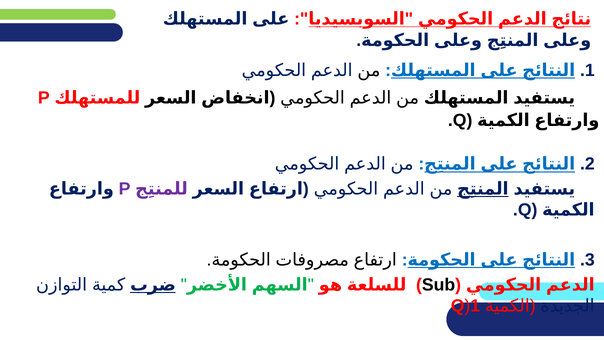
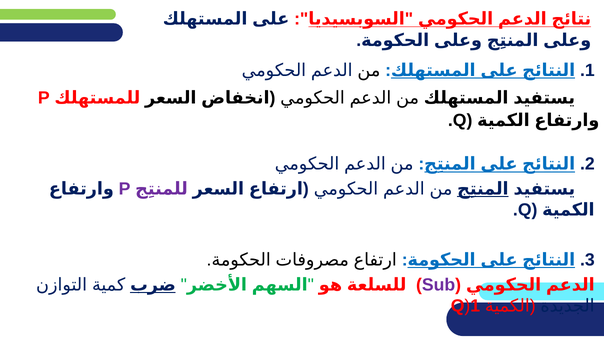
Sub colour: black -> purple (439, 285)
